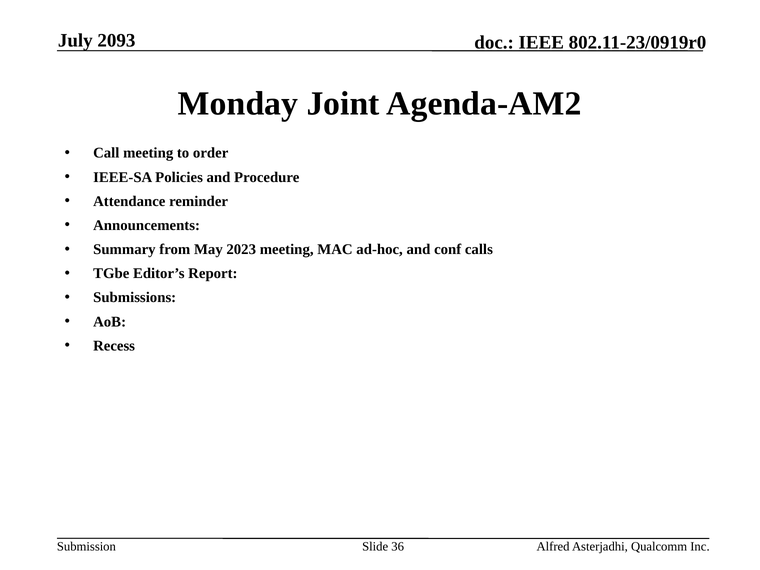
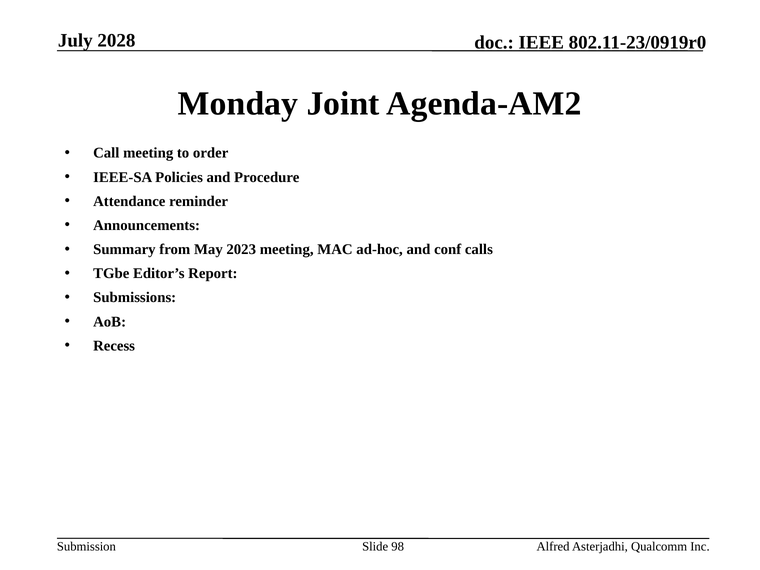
2093: 2093 -> 2028 (116, 40)
36: 36 -> 98 (398, 547)
